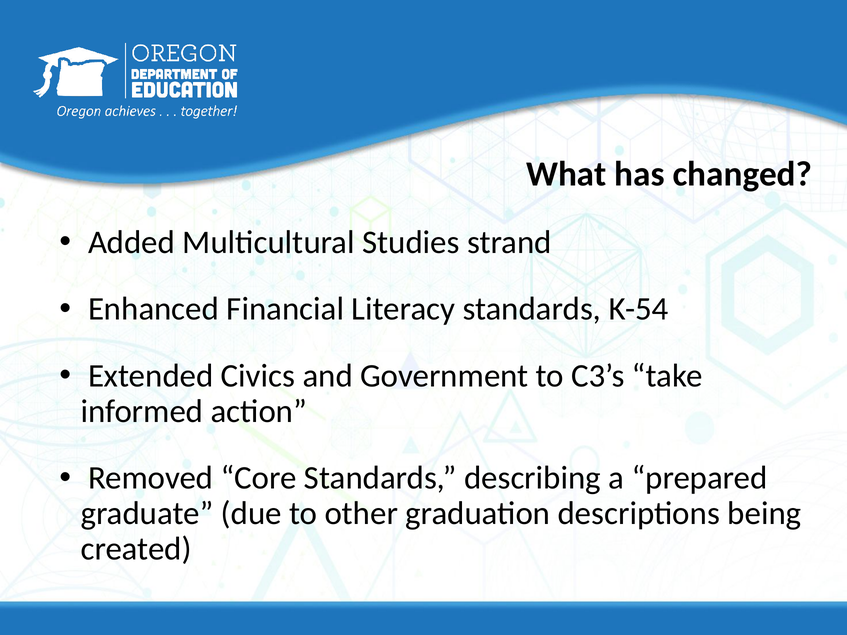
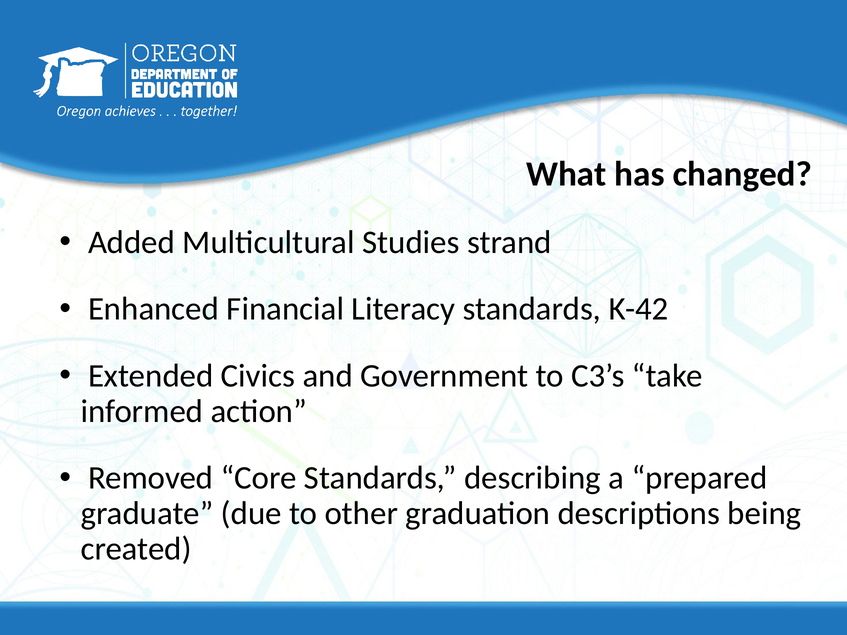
K-54: K-54 -> K-42 (639, 309)
